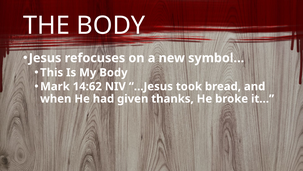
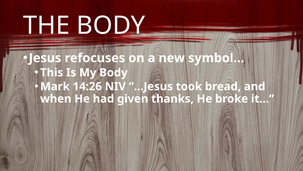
14:62: 14:62 -> 14:26 (87, 86)
